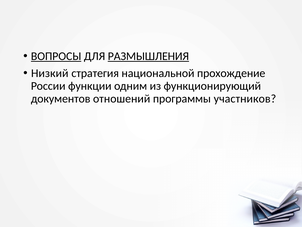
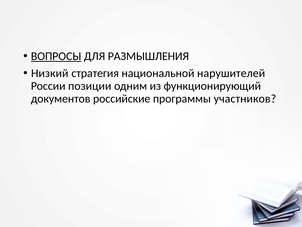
РАЗМЫШЛЕНИЯ underline: present -> none (148, 56)
прохождение: прохождение -> нарушителей (231, 73)
функции: функции -> позиции (90, 86)
отношений: отношений -> российские (122, 98)
